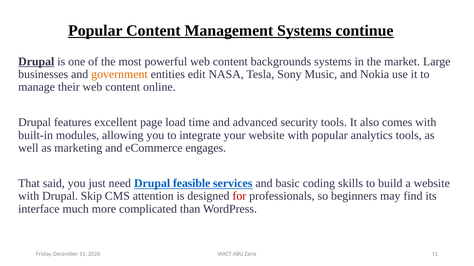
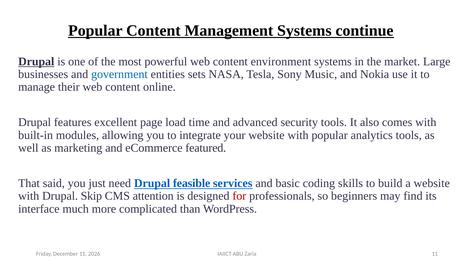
backgrounds: backgrounds -> environment (281, 62)
government colour: orange -> blue (119, 74)
edit: edit -> sets (197, 74)
engages: engages -> featured (206, 148)
